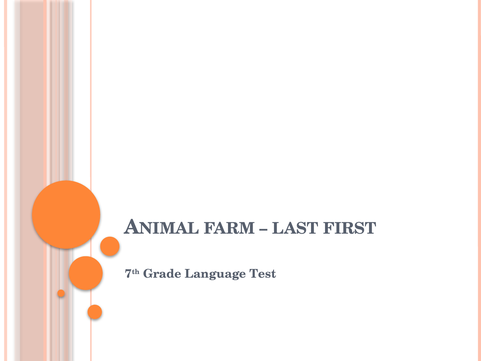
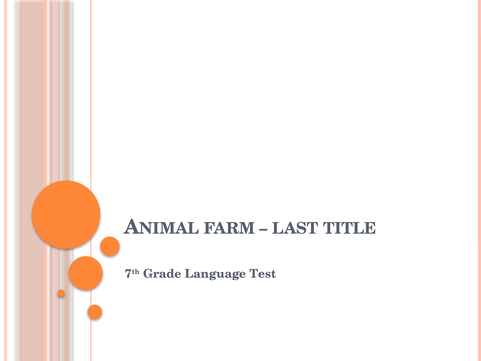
FIRST: FIRST -> TITLE (350, 228)
